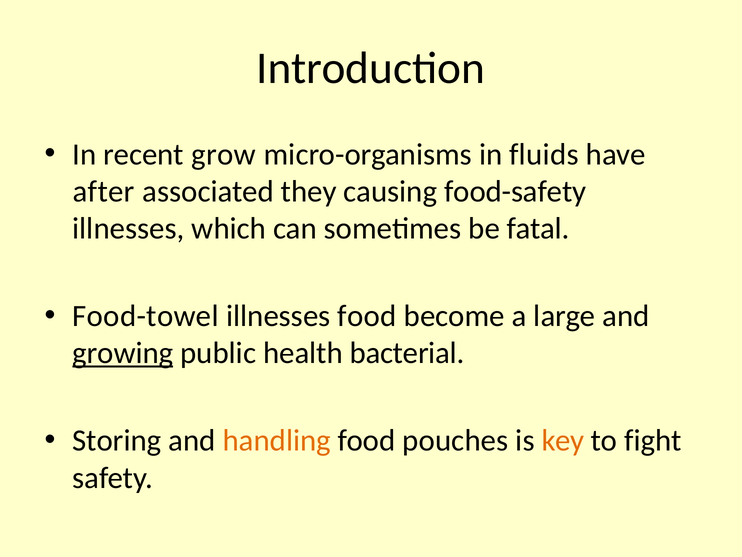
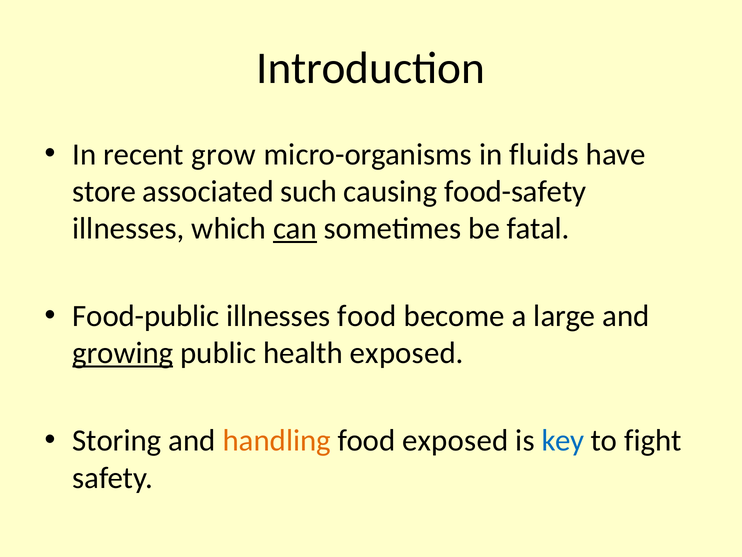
after: after -> store (104, 191)
they: they -> such (309, 191)
can underline: none -> present (295, 228)
Food-towel: Food-towel -> Food-public (146, 316)
health bacterial: bacterial -> exposed (407, 353)
food pouches: pouches -> exposed (455, 440)
key colour: orange -> blue (563, 440)
